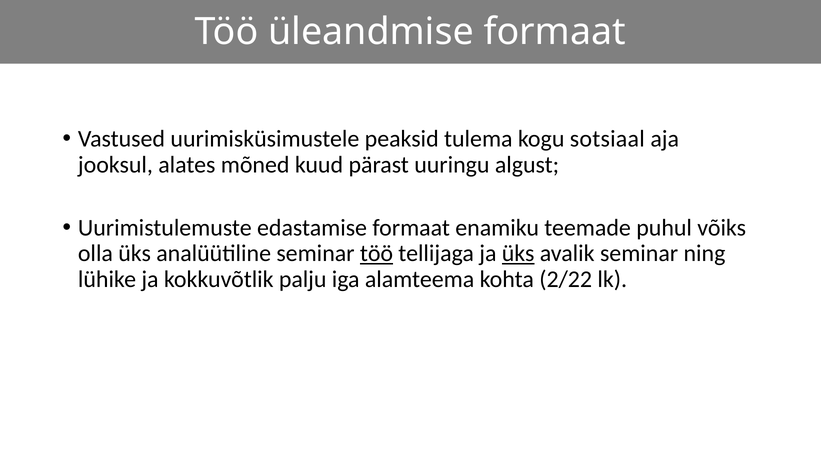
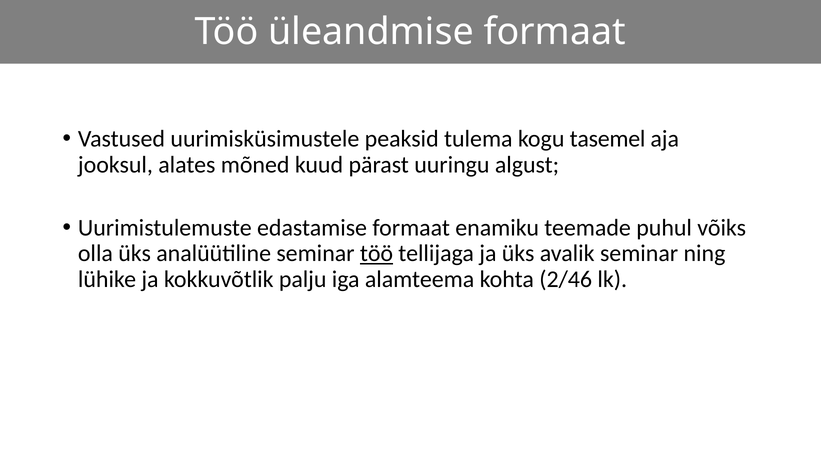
sotsiaal: sotsiaal -> tasemel (608, 139)
üks underline: present -> none (518, 253)
2/22: 2/22 -> 2/46 (566, 279)
